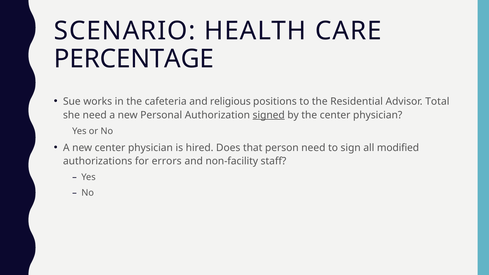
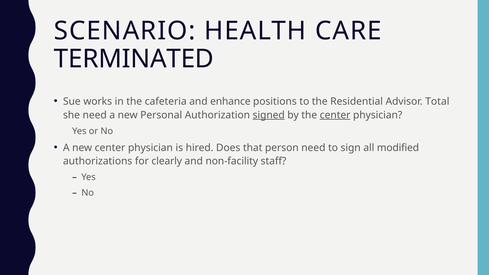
PERCENTAGE: PERCENTAGE -> TERMINATED (134, 59)
religious: religious -> enhance (230, 102)
center underline: none -> present (335, 115)
errors: errors -> clearly (167, 161)
